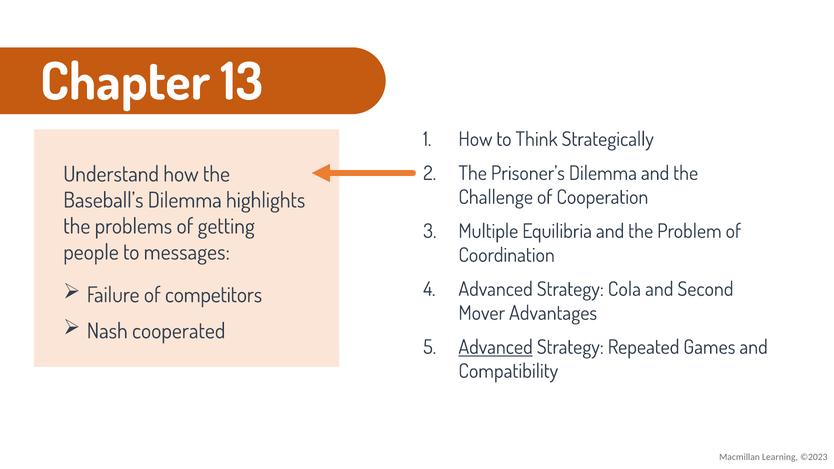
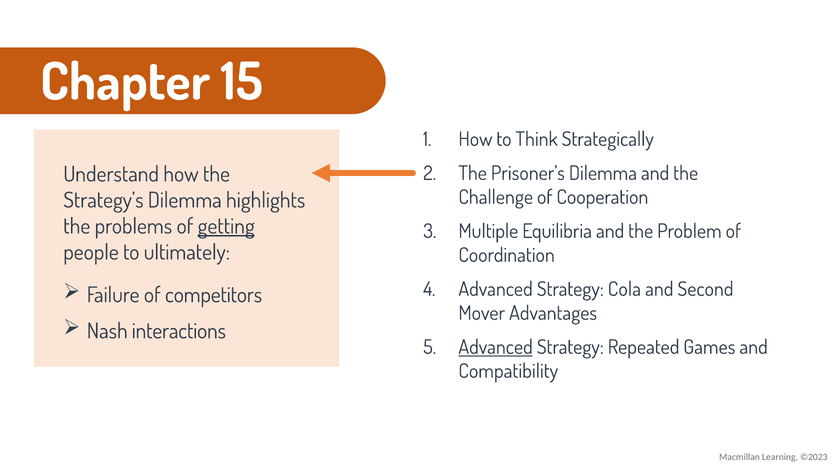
13: 13 -> 15 (242, 82)
Baseball’s: Baseball’s -> Strategy’s (103, 200)
getting underline: none -> present (226, 226)
messages: messages -> ultimately (187, 252)
cooperated: cooperated -> interactions (179, 331)
